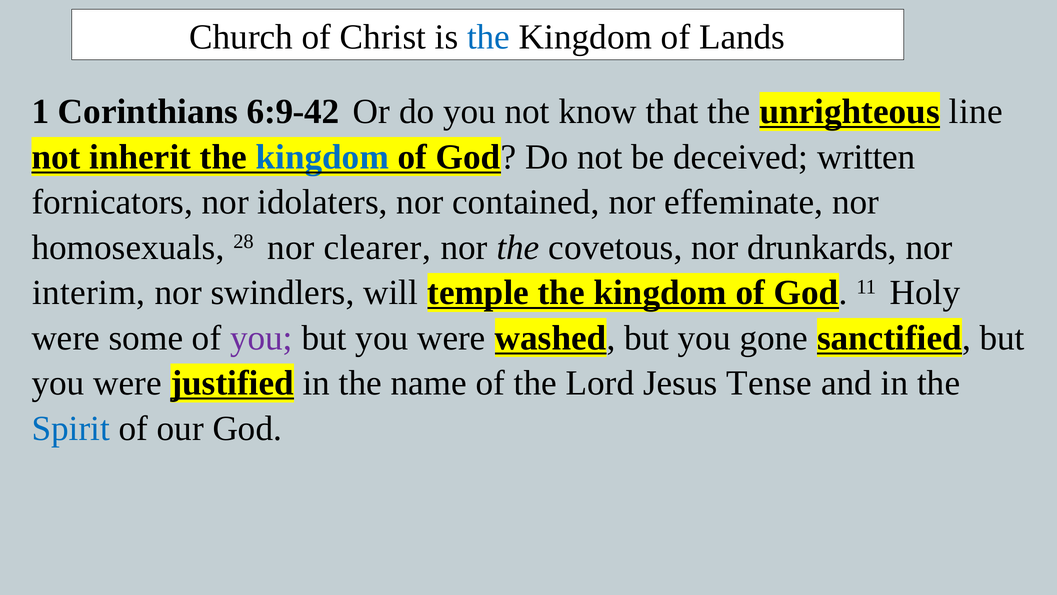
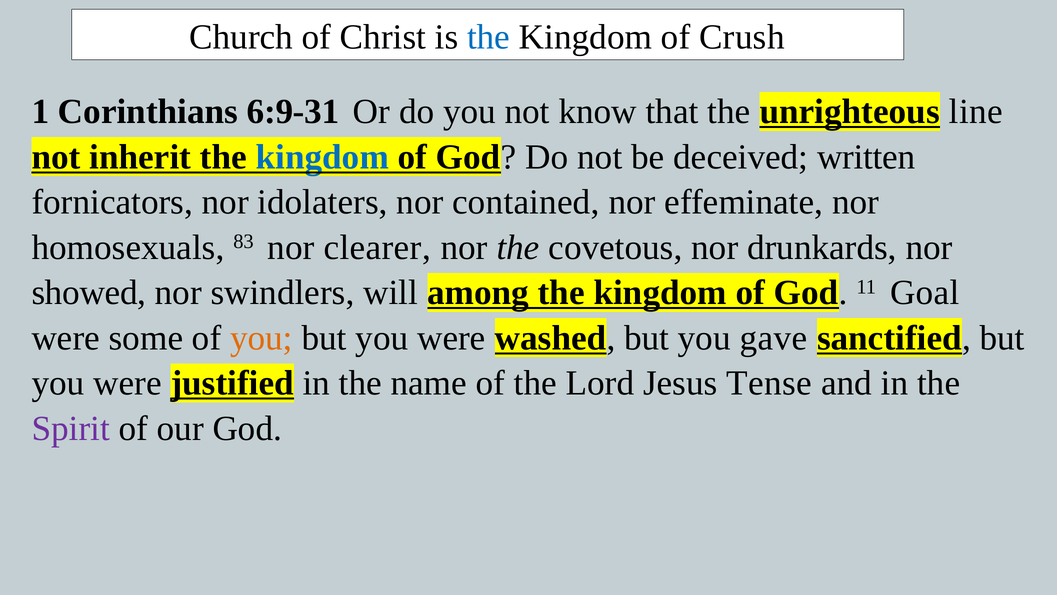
Lands: Lands -> Crush (742, 37)
6:9-42: 6:9-42 -> 6:9-31 (293, 112)
28: 28 -> 83 (244, 242)
interim: interim -> showed (89, 292)
temple: temple -> among (478, 292)
Holy: Holy -> Goal (925, 292)
you colour: purple -> orange (261, 338)
gone: gone -> gave (774, 338)
Spirit colour: blue -> purple (71, 428)
